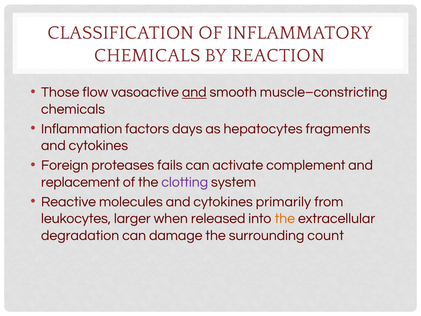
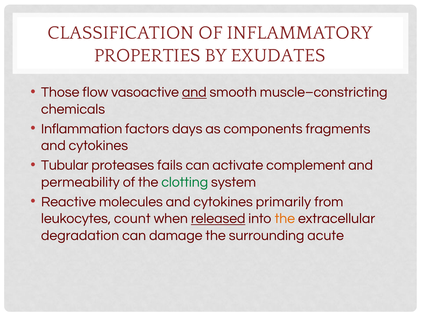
CHEMICALS: CHEMICALS -> PROPERTIES (147, 55)
REACTION: REACTION -> EXUDATES (278, 55)
hepatocytes: hepatocytes -> components (263, 129)
Foreign: Foreign -> Tubular (65, 165)
replacement: replacement -> permeability (80, 182)
clotting colour: purple -> green (185, 182)
larger: larger -> count (132, 218)
released underline: none -> present (218, 218)
count: count -> acute (326, 235)
